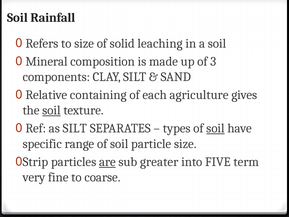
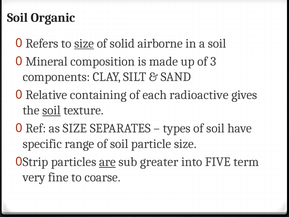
Rainfall: Rainfall -> Organic (53, 18)
size underline: none -> present (84, 43)
leaching: leaching -> airborne (160, 43)
agriculture: agriculture -> radioactive (199, 95)
as SILT: SILT -> SIZE (75, 128)
soil underline: present -> none (215, 128)
